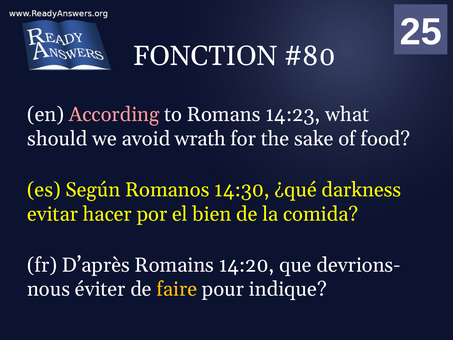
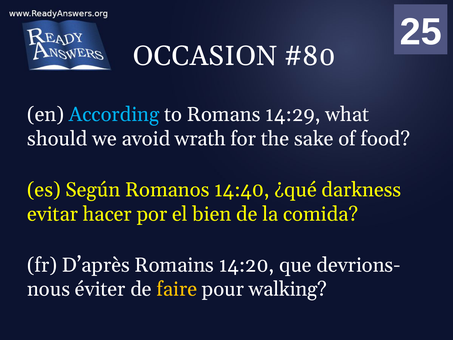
FONCTION: FONCTION -> OCCASION (205, 56)
According colour: pink -> light blue (114, 115)
14:23: 14:23 -> 14:29 (293, 115)
14:30: 14:30 -> 14:40 (242, 190)
indique: indique -> walking (288, 289)
